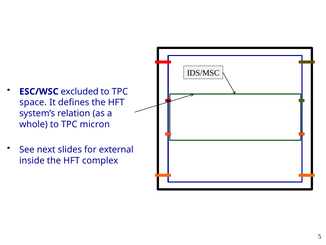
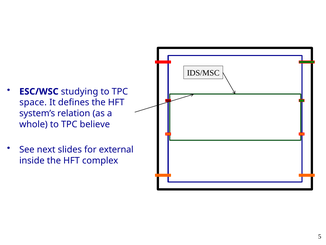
excluded: excluded -> studying (80, 91)
micron: micron -> believe (95, 124)
